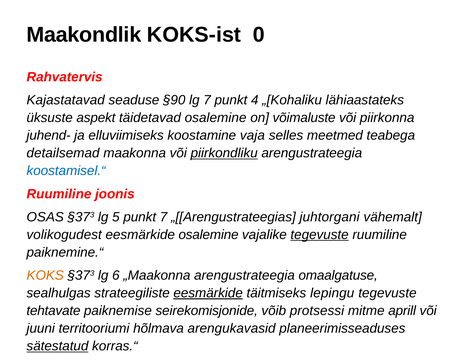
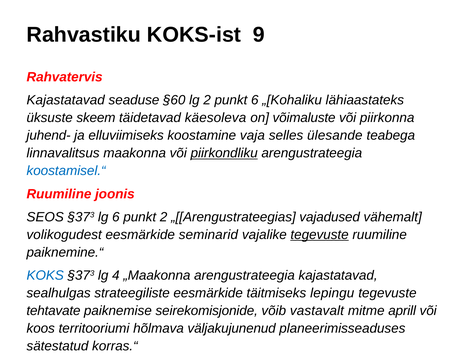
Maakondlik: Maakondlik -> Rahvastiku (84, 35)
0: 0 -> 9 (259, 35)
§90: §90 -> §60 (174, 100)
lg 7: 7 -> 2 (207, 100)
punkt 4: 4 -> 6 (255, 100)
aspekt: aspekt -> skeem (96, 118)
täidetavad osalemine: osalemine -> käesoleva (216, 118)
meetmed: meetmed -> ülesande (335, 136)
detailsemad: detailsemad -> linnavalitsus (63, 153)
OSAS: OSAS -> SEOS (45, 217)
lg 5: 5 -> 6 (116, 217)
punkt 7: 7 -> 2 (164, 217)
juhtorgani: juhtorgani -> vajadused (330, 217)
eesmärkide osalemine: osalemine -> seminarid (208, 235)
KOKS colour: orange -> blue (45, 275)
6: 6 -> 4 (116, 275)
arengustrateegia omaalgatuse: omaalgatuse -> kajastatavad (338, 275)
eesmärkide underline: present -> none (208, 293)
protsessi: protsessi -> vastavalt (317, 311)
juuni: juuni -> koos (41, 328)
arengukavasid: arengukavasid -> väljakujunenud (232, 328)
sätestatud underline: present -> none (57, 346)
